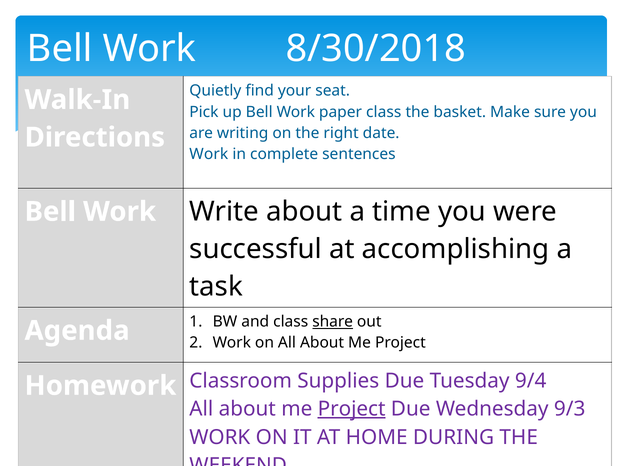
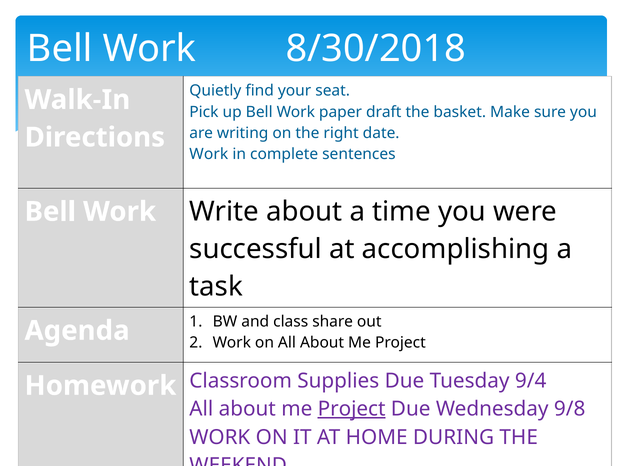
paper class: class -> draft (384, 112)
share underline: present -> none (333, 322)
9/3: 9/3 -> 9/8 (570, 409)
